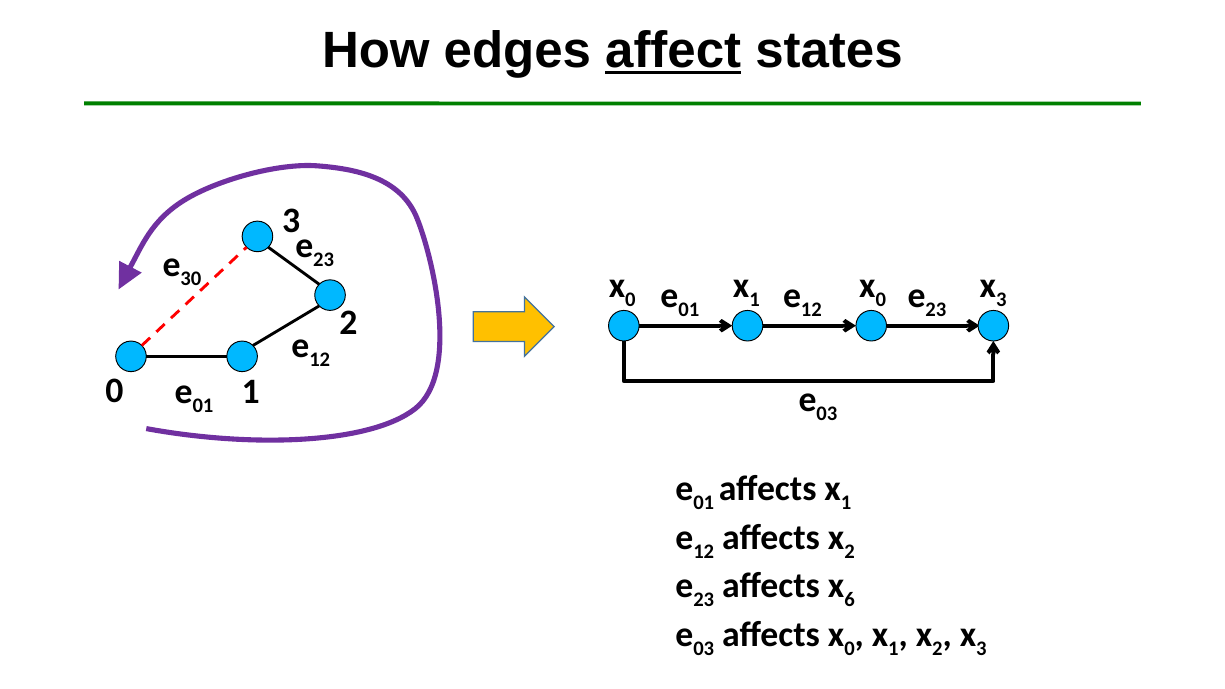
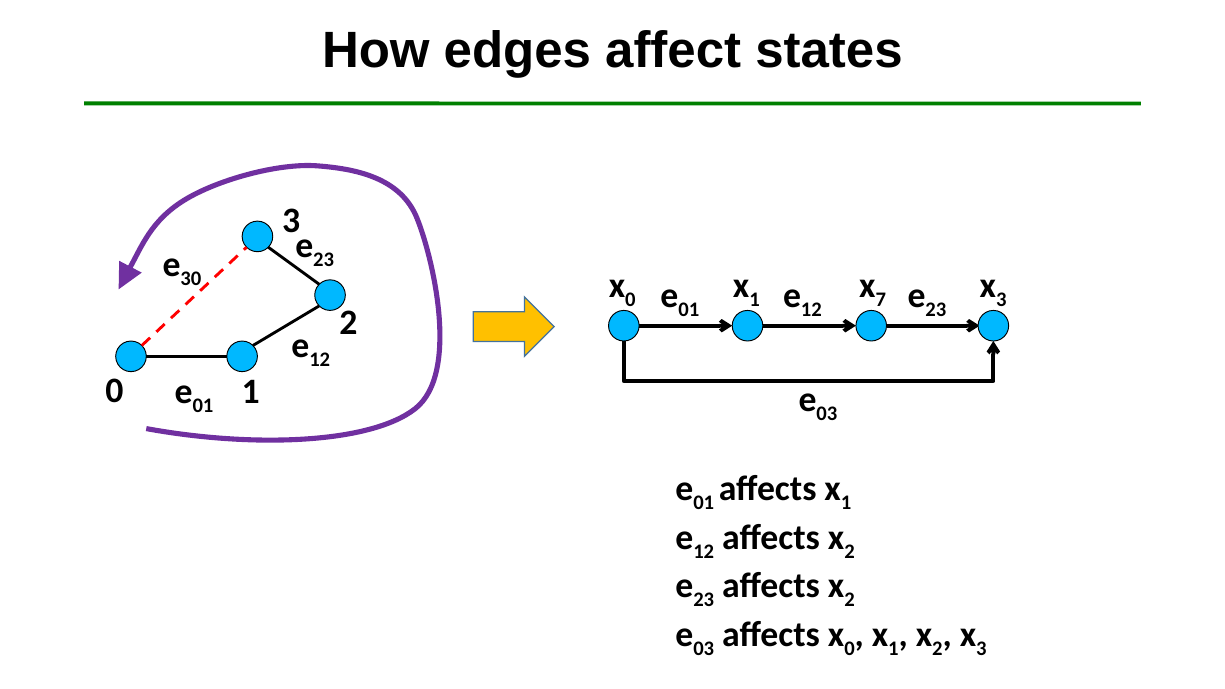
affect underline: present -> none (673, 50)
0: 0 -> 7 (881, 300)
6: 6 -> 2 (850, 600)
